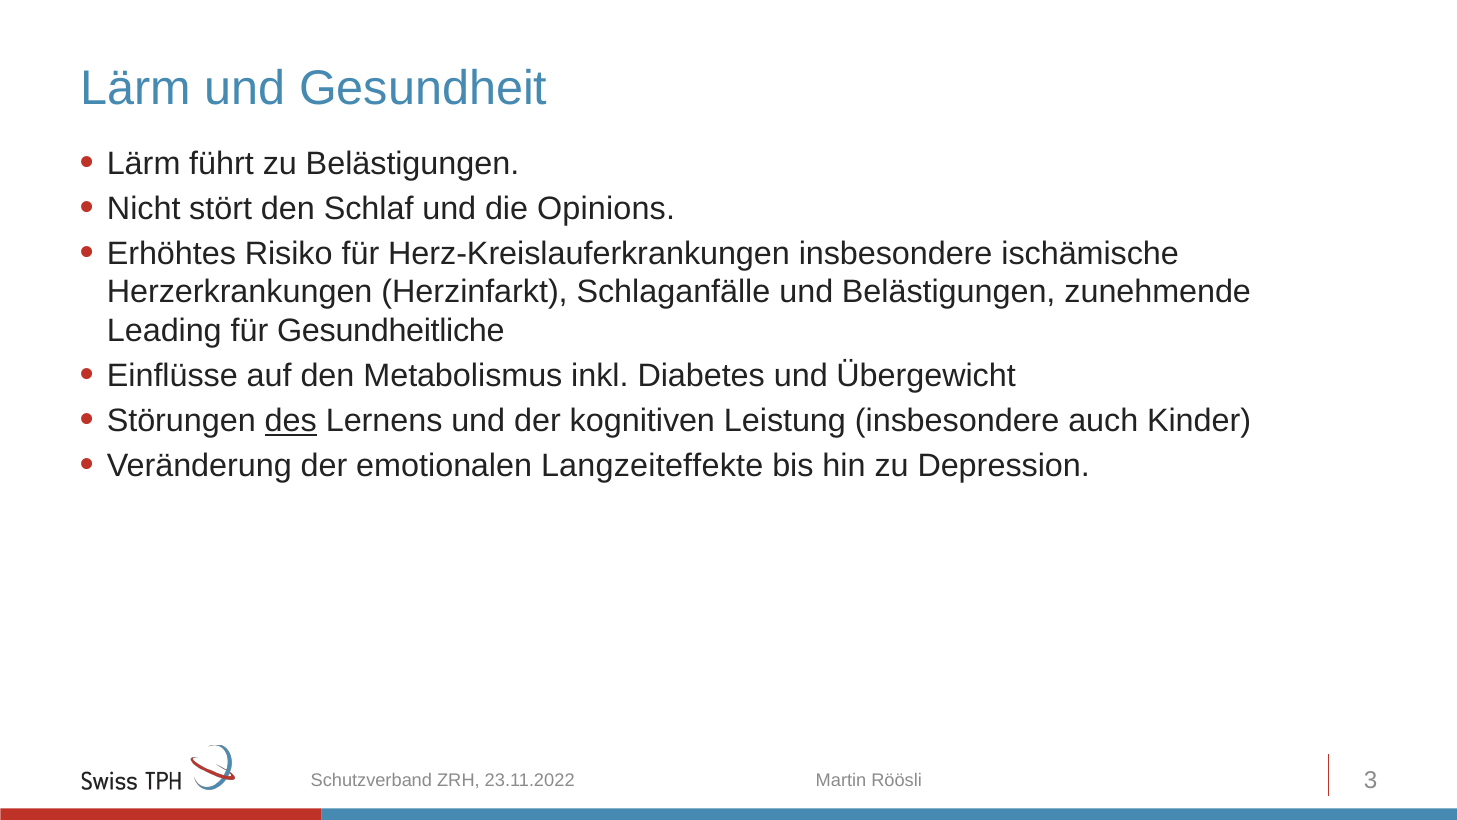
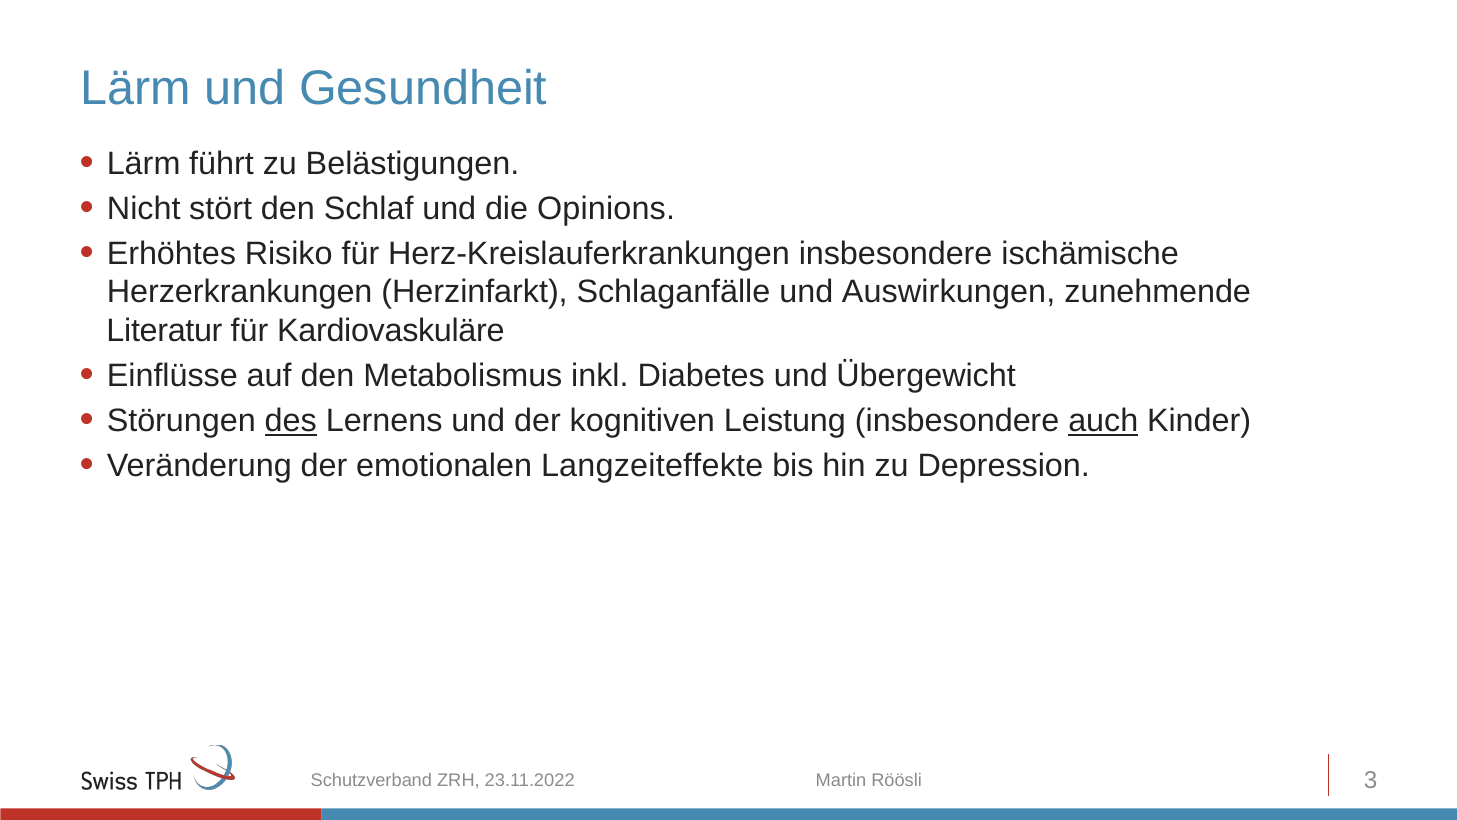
und Belästigungen: Belästigungen -> Auswirkungen (949, 292)
Leading: Leading -> Literatur (164, 331)
Gesundheitliche: Gesundheitliche -> Kardiovaskuläre (391, 331)
auch underline: none -> present (1103, 421)
